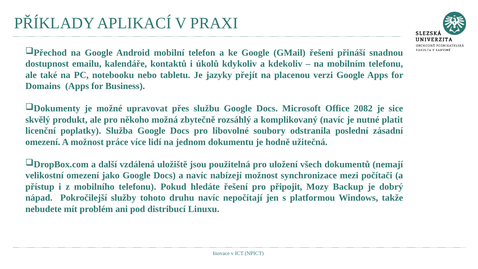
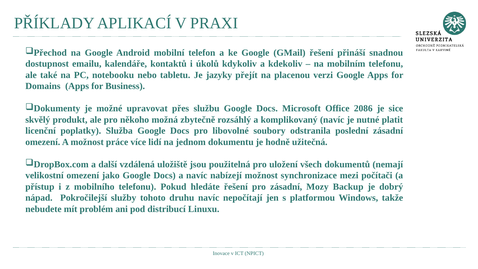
2082: 2082 -> 2086 (363, 108)
pro připojit: připojit -> zásadní (286, 187)
